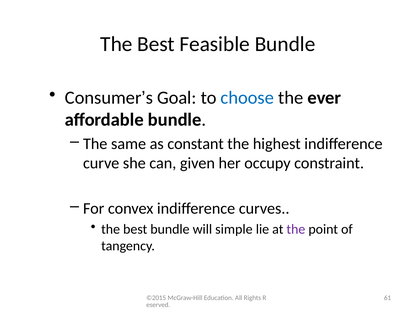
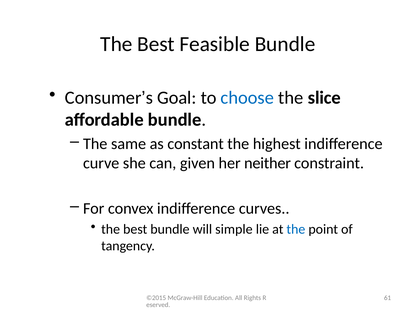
ever: ever -> slice (324, 98)
occupy: occupy -> neither (268, 163)
the colour: purple -> blue (296, 229)
